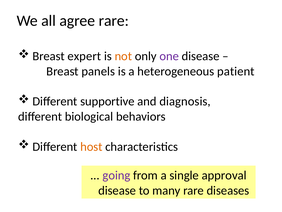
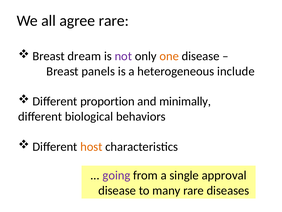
expert: expert -> dream (84, 56)
not colour: orange -> purple (123, 56)
one colour: purple -> orange (169, 56)
patient: patient -> include (236, 71)
supportive: supportive -> proportion (107, 101)
diagnosis: diagnosis -> minimally (185, 101)
